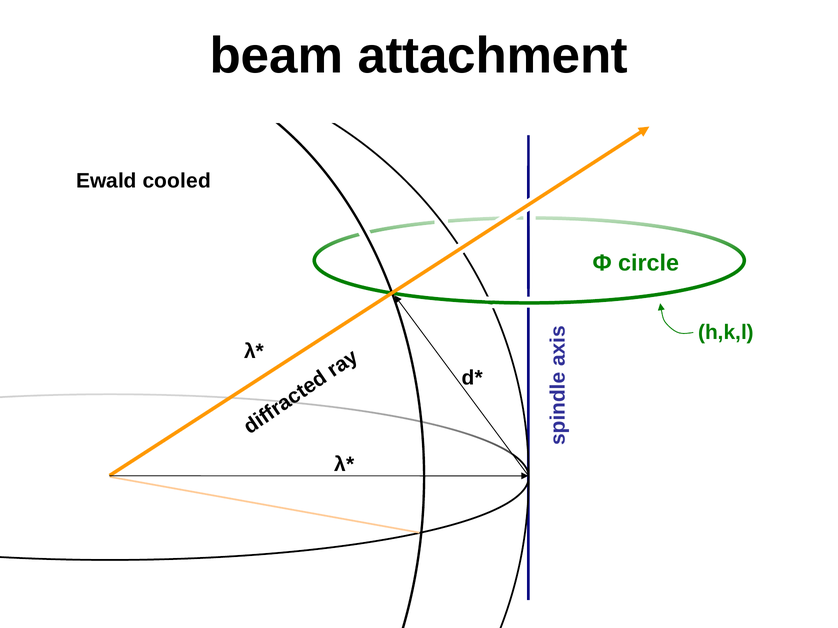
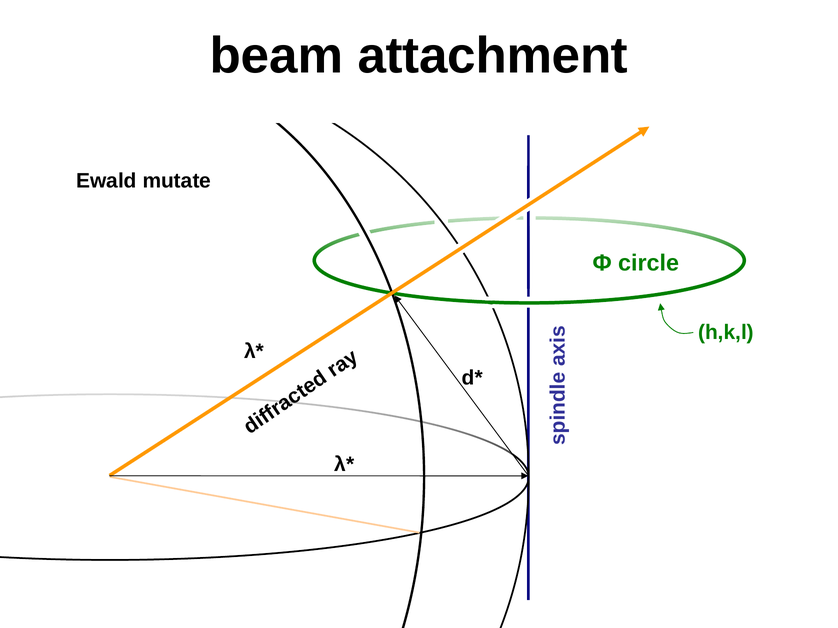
cooled: cooled -> mutate (177, 181)
